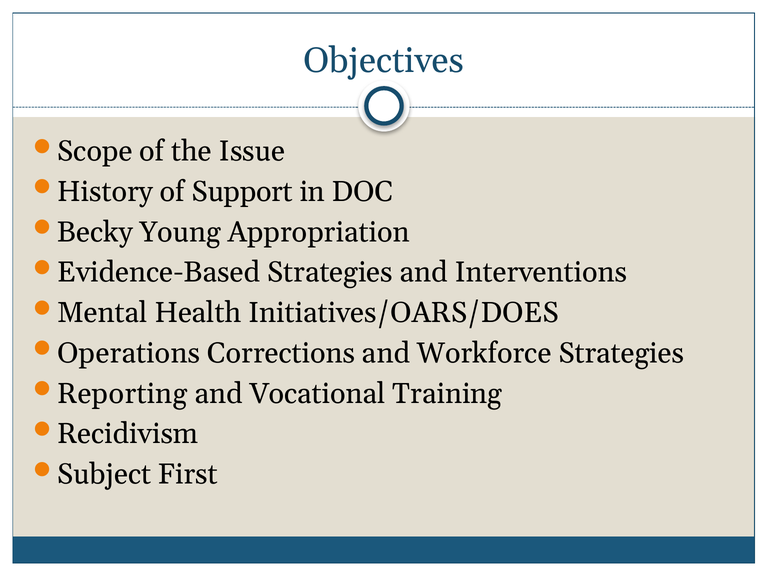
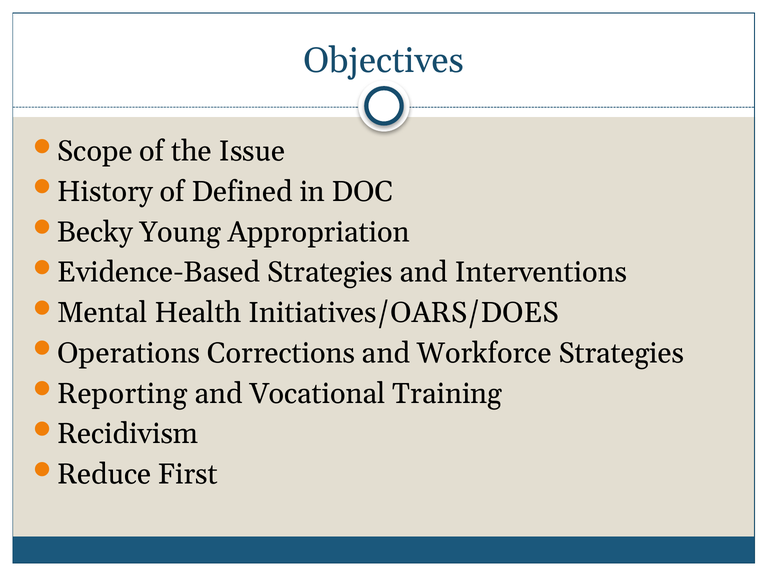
Support: Support -> Defined (242, 192)
Subject: Subject -> Reduce (104, 474)
